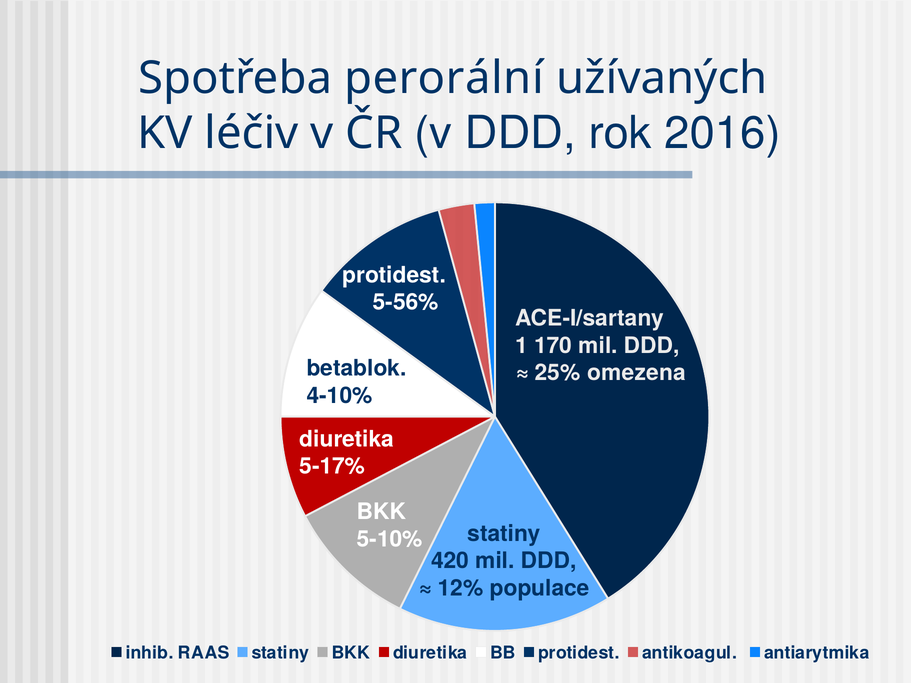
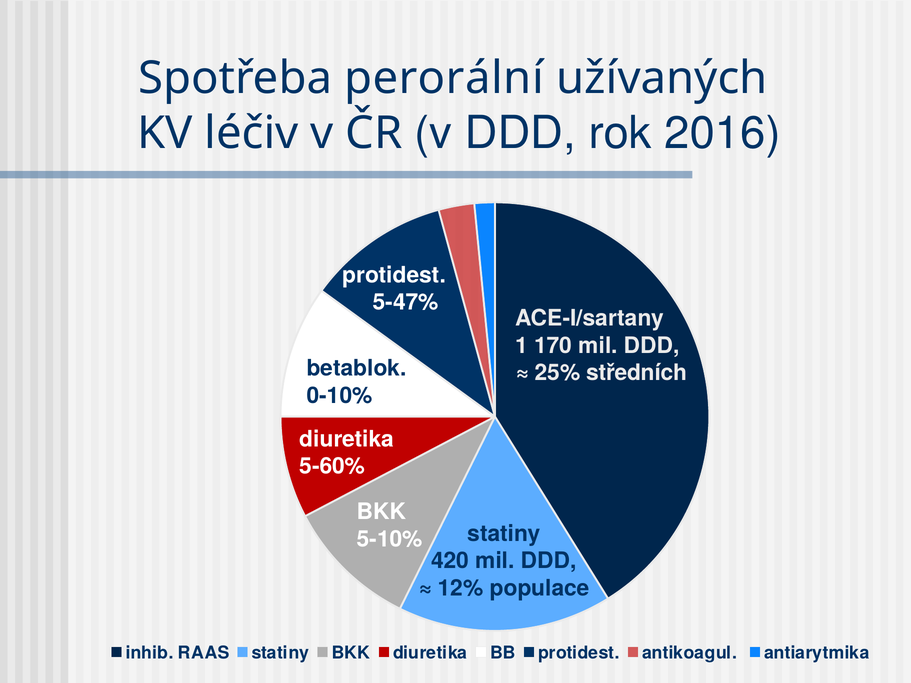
5-56%: 5-56% -> 5-47% (406, 303)
omezena: omezena -> středních (637, 373)
4-10%: 4-10% -> 0-10% (340, 396)
5-17%: 5-17% -> 5-60% (332, 467)
